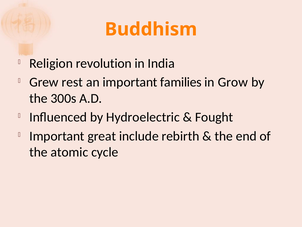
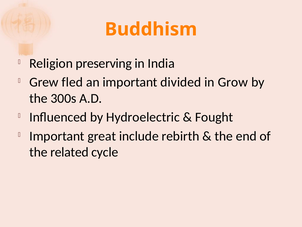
revolution: revolution -> preserving (104, 63)
rest: rest -> fled (72, 82)
families: families -> divided (181, 82)
atomic: atomic -> related (69, 152)
